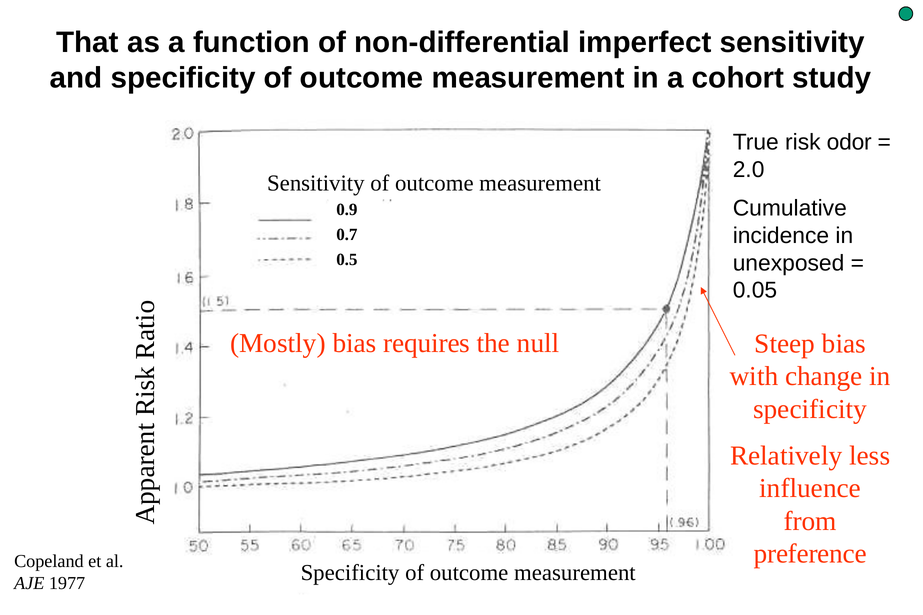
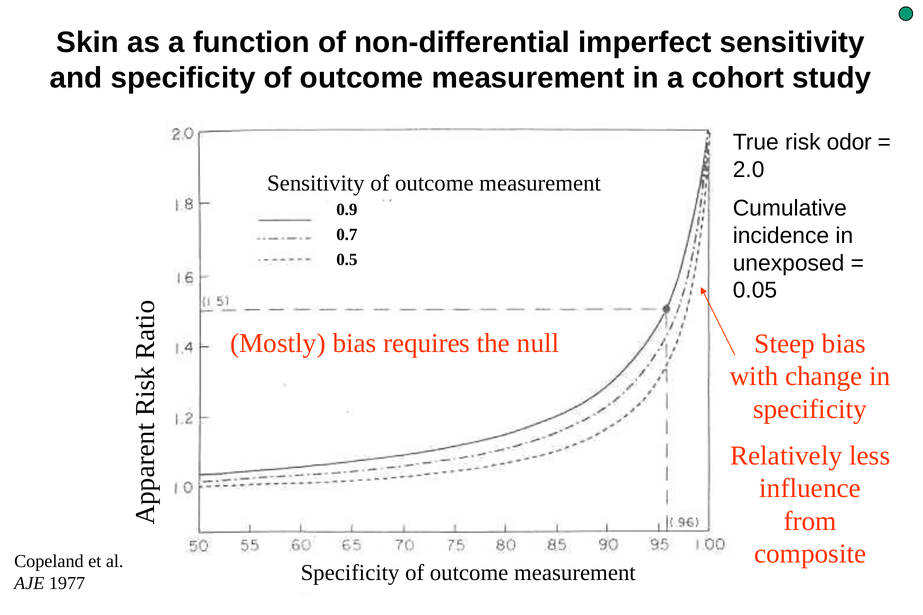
That: That -> Skin (88, 42)
preference: preference -> composite (810, 554)
